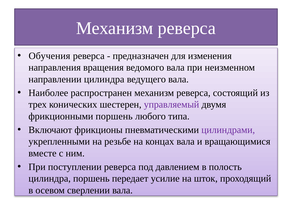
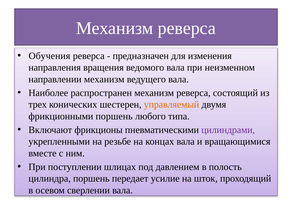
направлении цилиндра: цилиндра -> механизм (104, 79)
управляемый colour: purple -> orange (172, 105)
поступлении реверса: реверса -> шлицах (120, 167)
